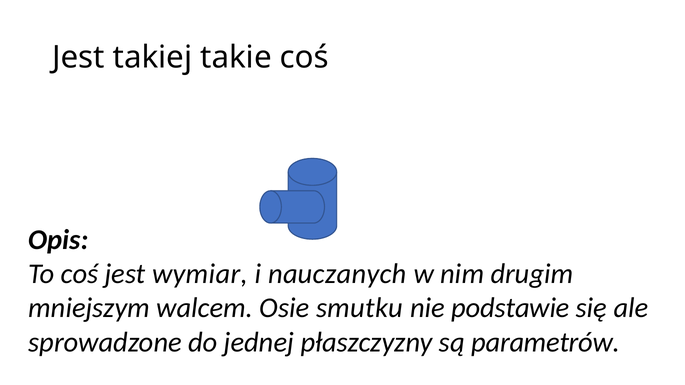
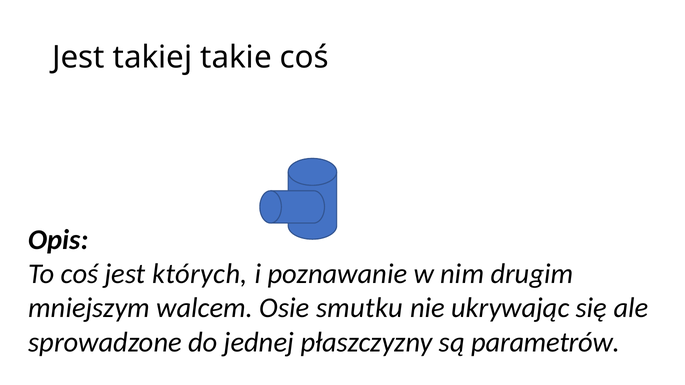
wymiar: wymiar -> których (200, 274)
nauczanych: nauczanych -> poznawanie (337, 274)
podstawie: podstawie -> ukrywając (510, 308)
